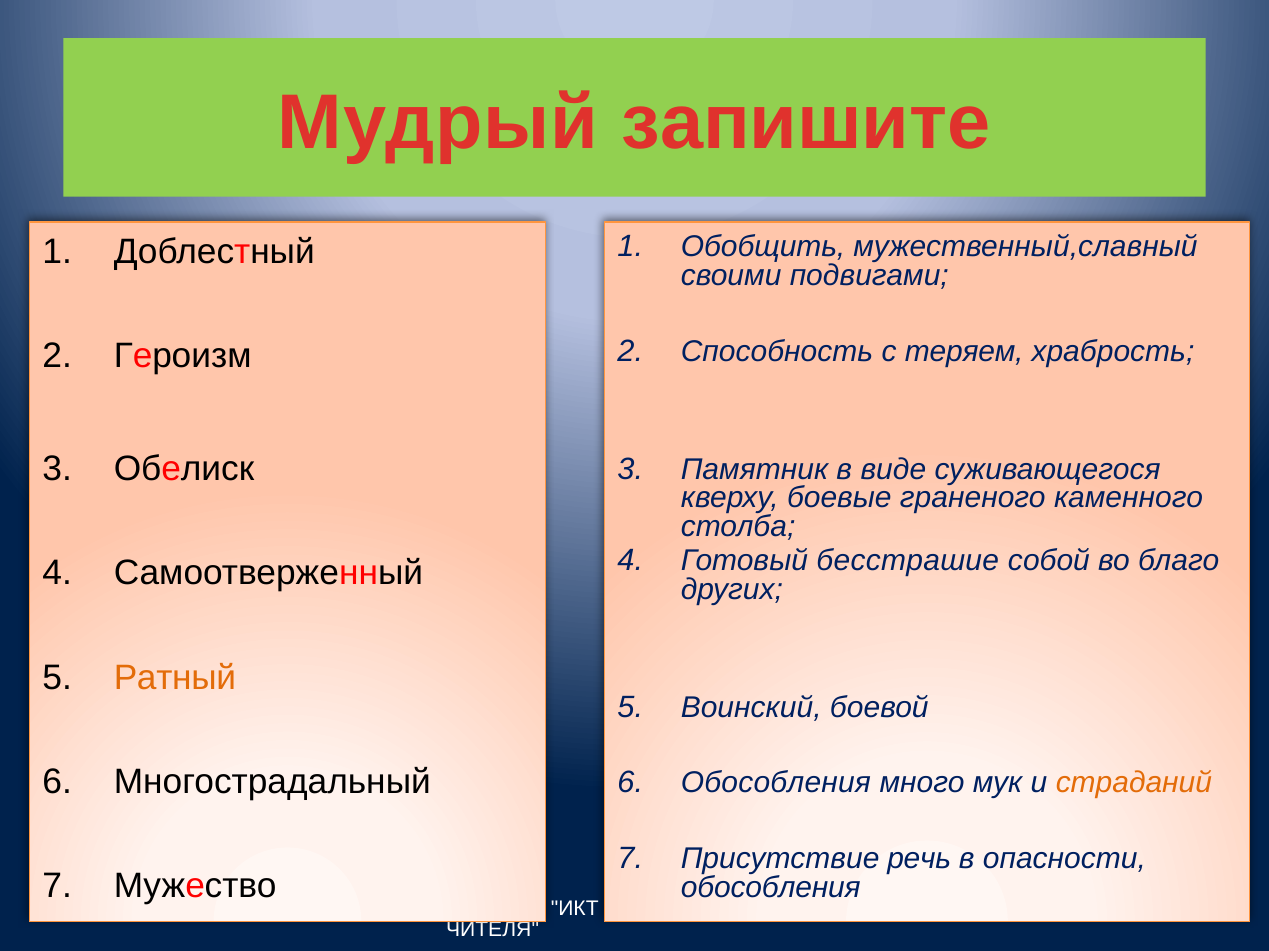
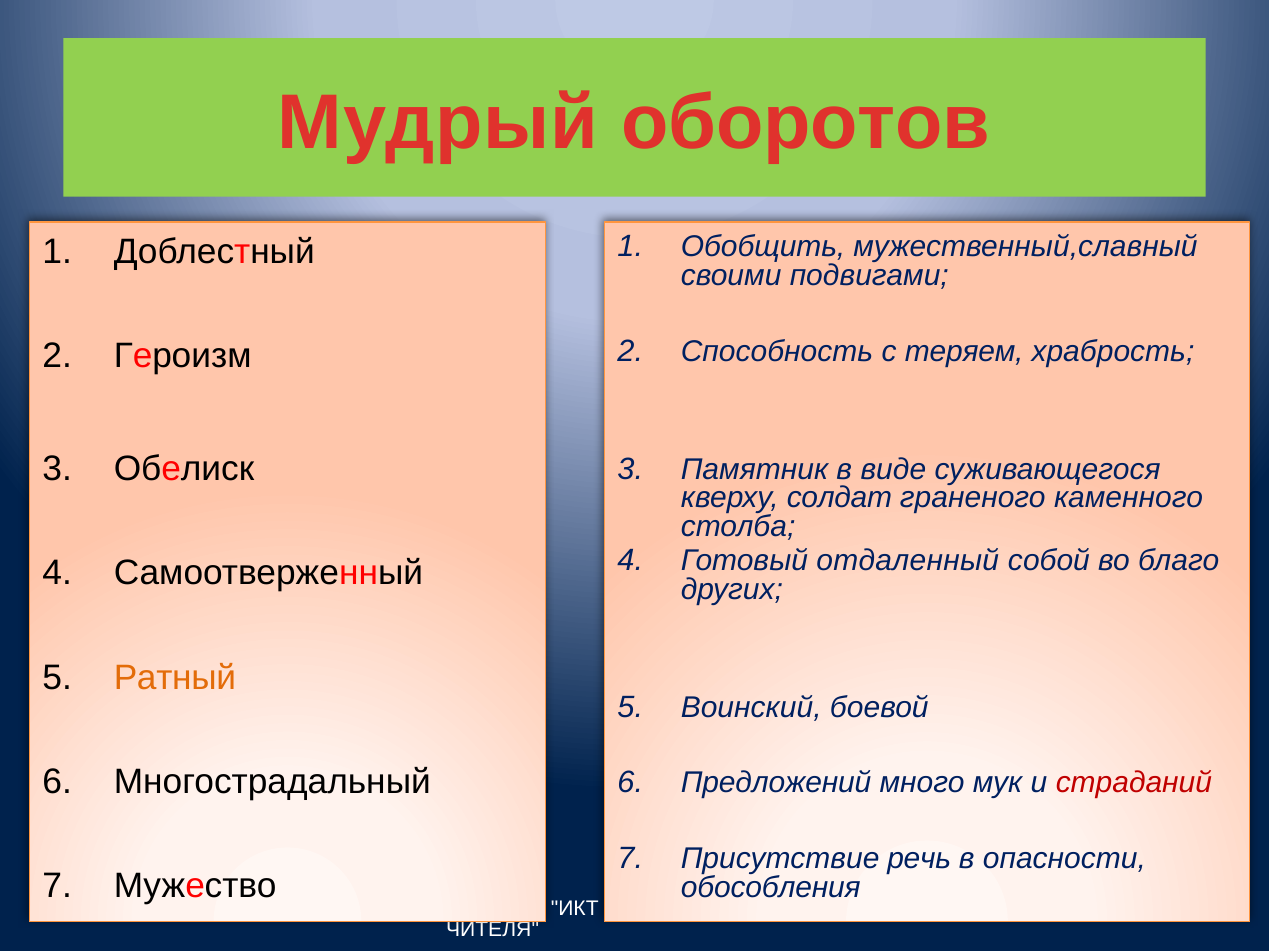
запишите: запишите -> оборотов (806, 123)
боевые: боевые -> солдат (839, 498)
бесстрашие: бесстрашие -> отдаленный (908, 561)
Обособления: Обособления -> Предложений (776, 784)
страданий colour: orange -> red (1134, 784)
